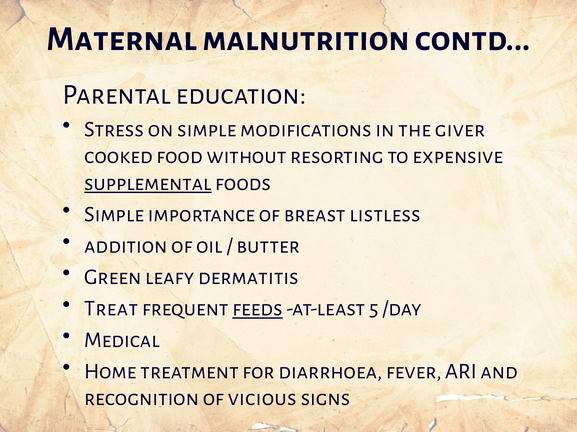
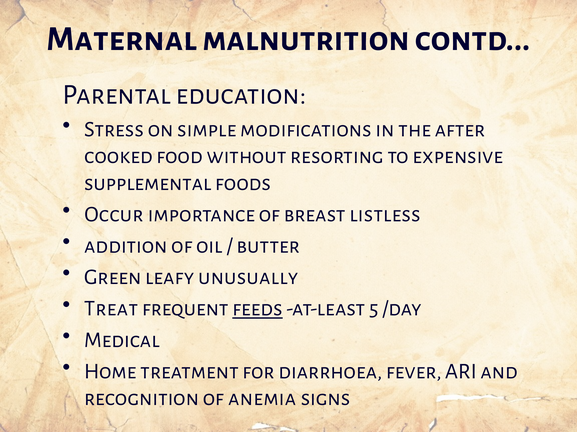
giver: giver -> after (460, 129)
supplemental underline: present -> none (148, 183)
Simple: Simple -> Occur (114, 214)
dermatitis: dermatitis -> unusually (248, 277)
vicious: vicious -> anemia (262, 399)
